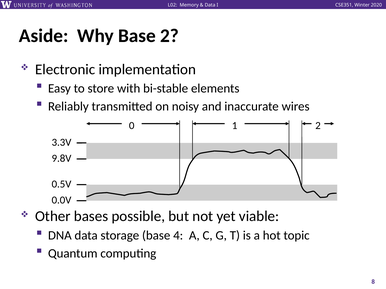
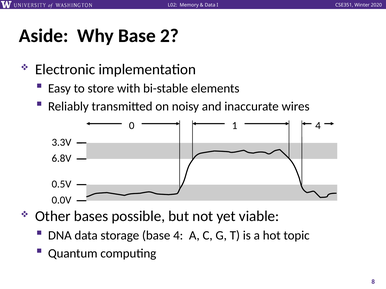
1 2: 2 -> 4 (318, 126)
9.8V: 9.8V -> 6.8V (62, 159)
